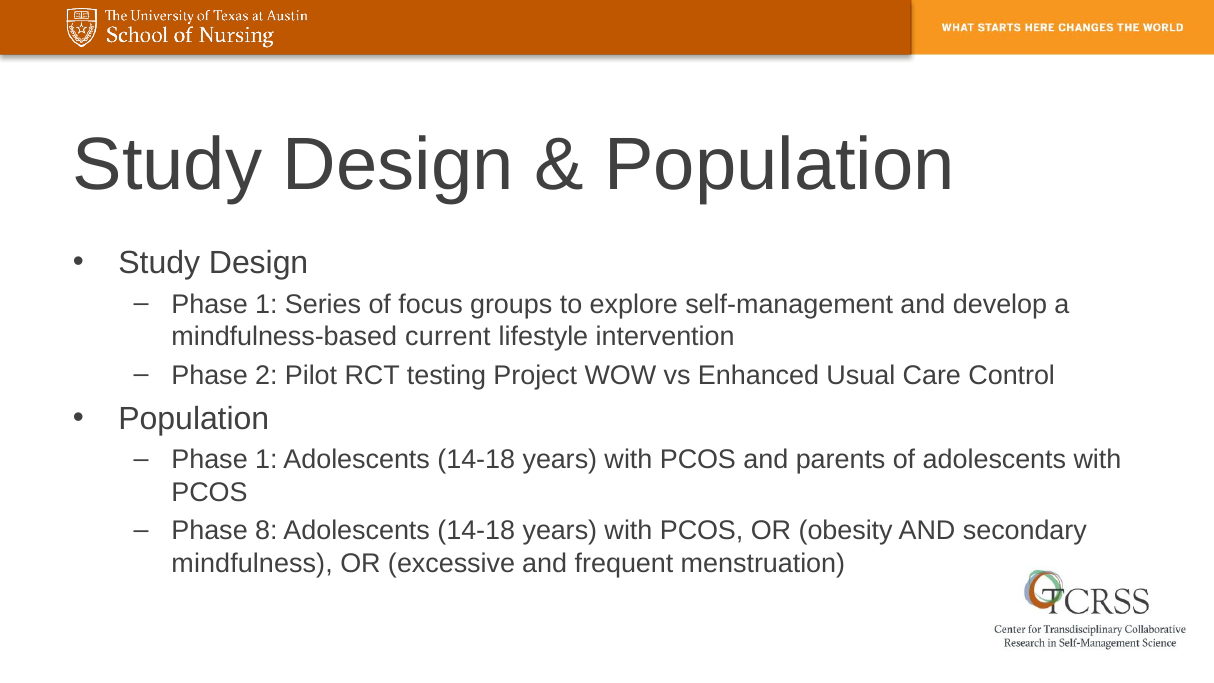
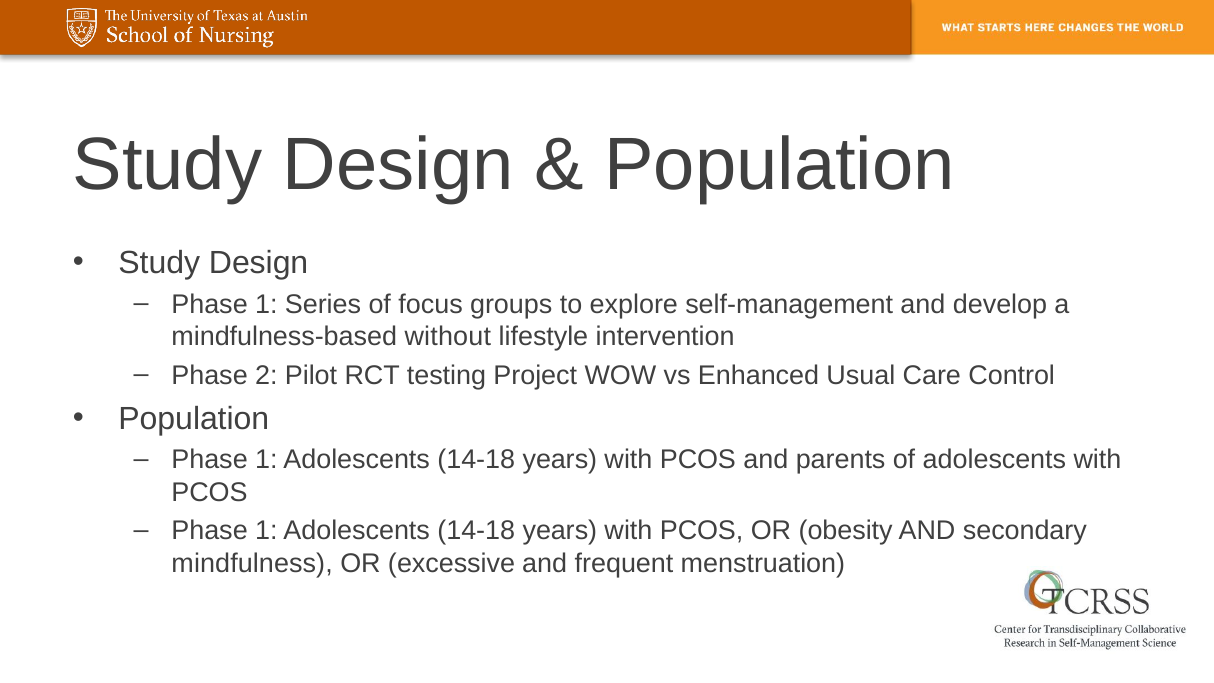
current: current -> without (448, 337)
8: 8 -> 1 (266, 531)
